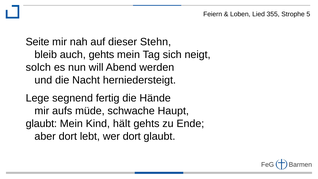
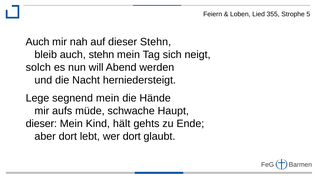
Seite: Seite -> Auch (38, 42)
auch gehts: gehts -> stehn (101, 55)
segnend fertig: fertig -> mein (108, 98)
glaubt: glaubt -> dieser (41, 124)
